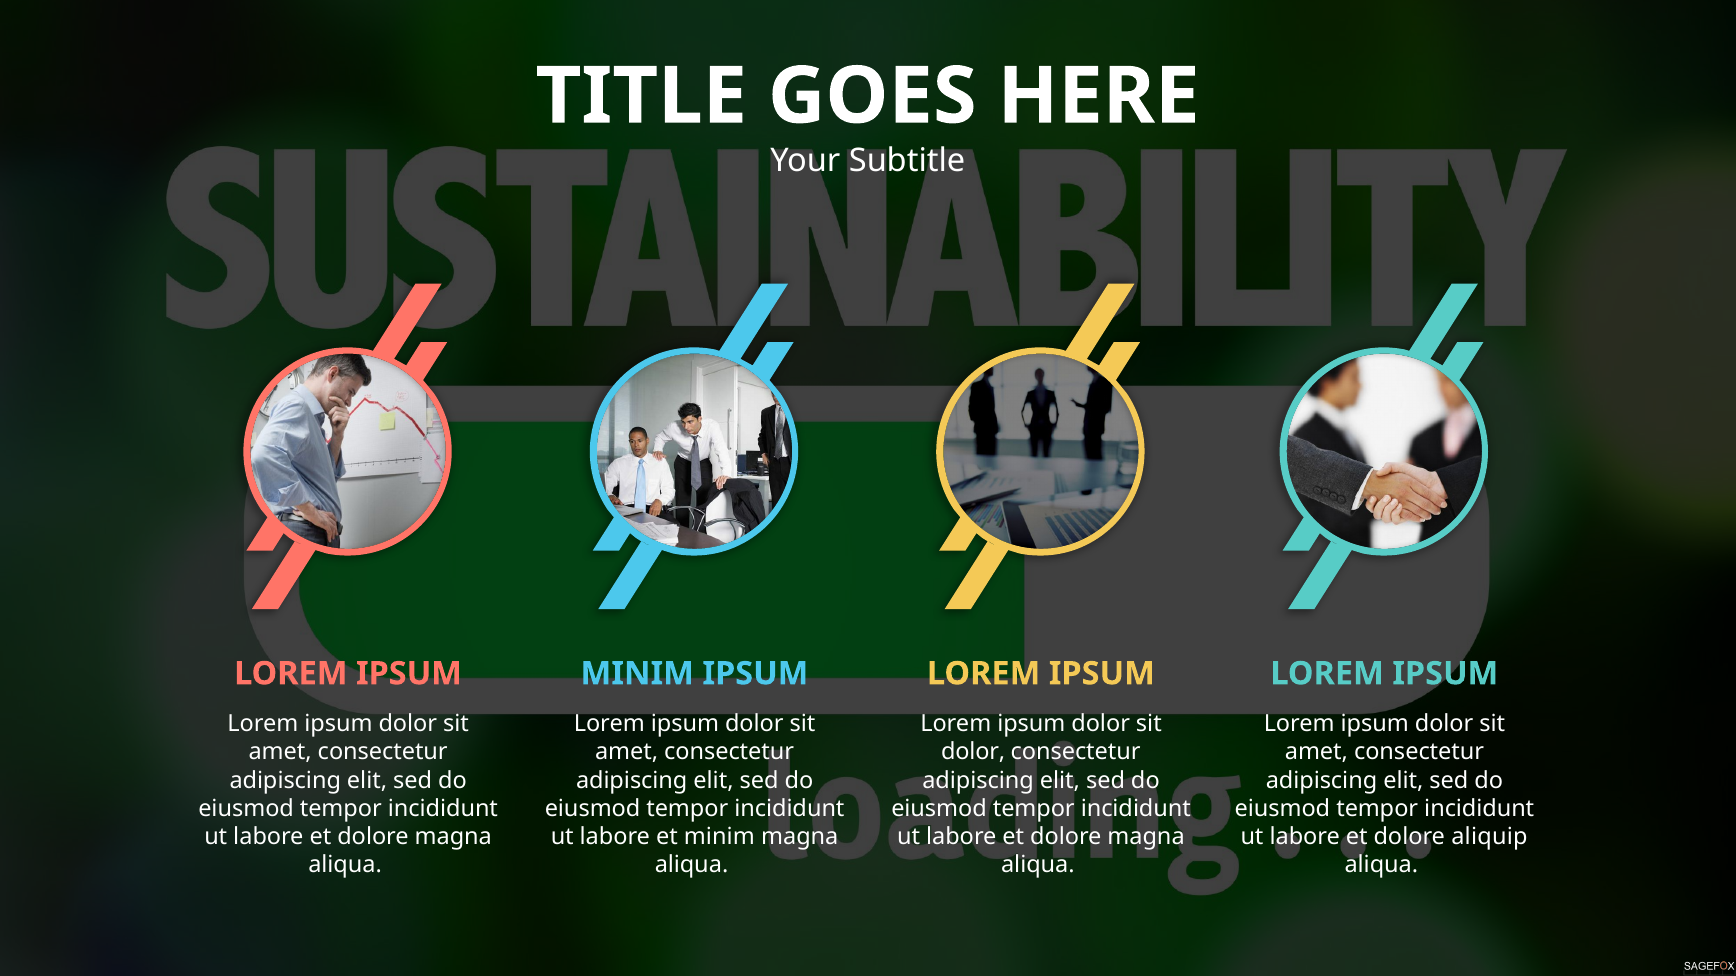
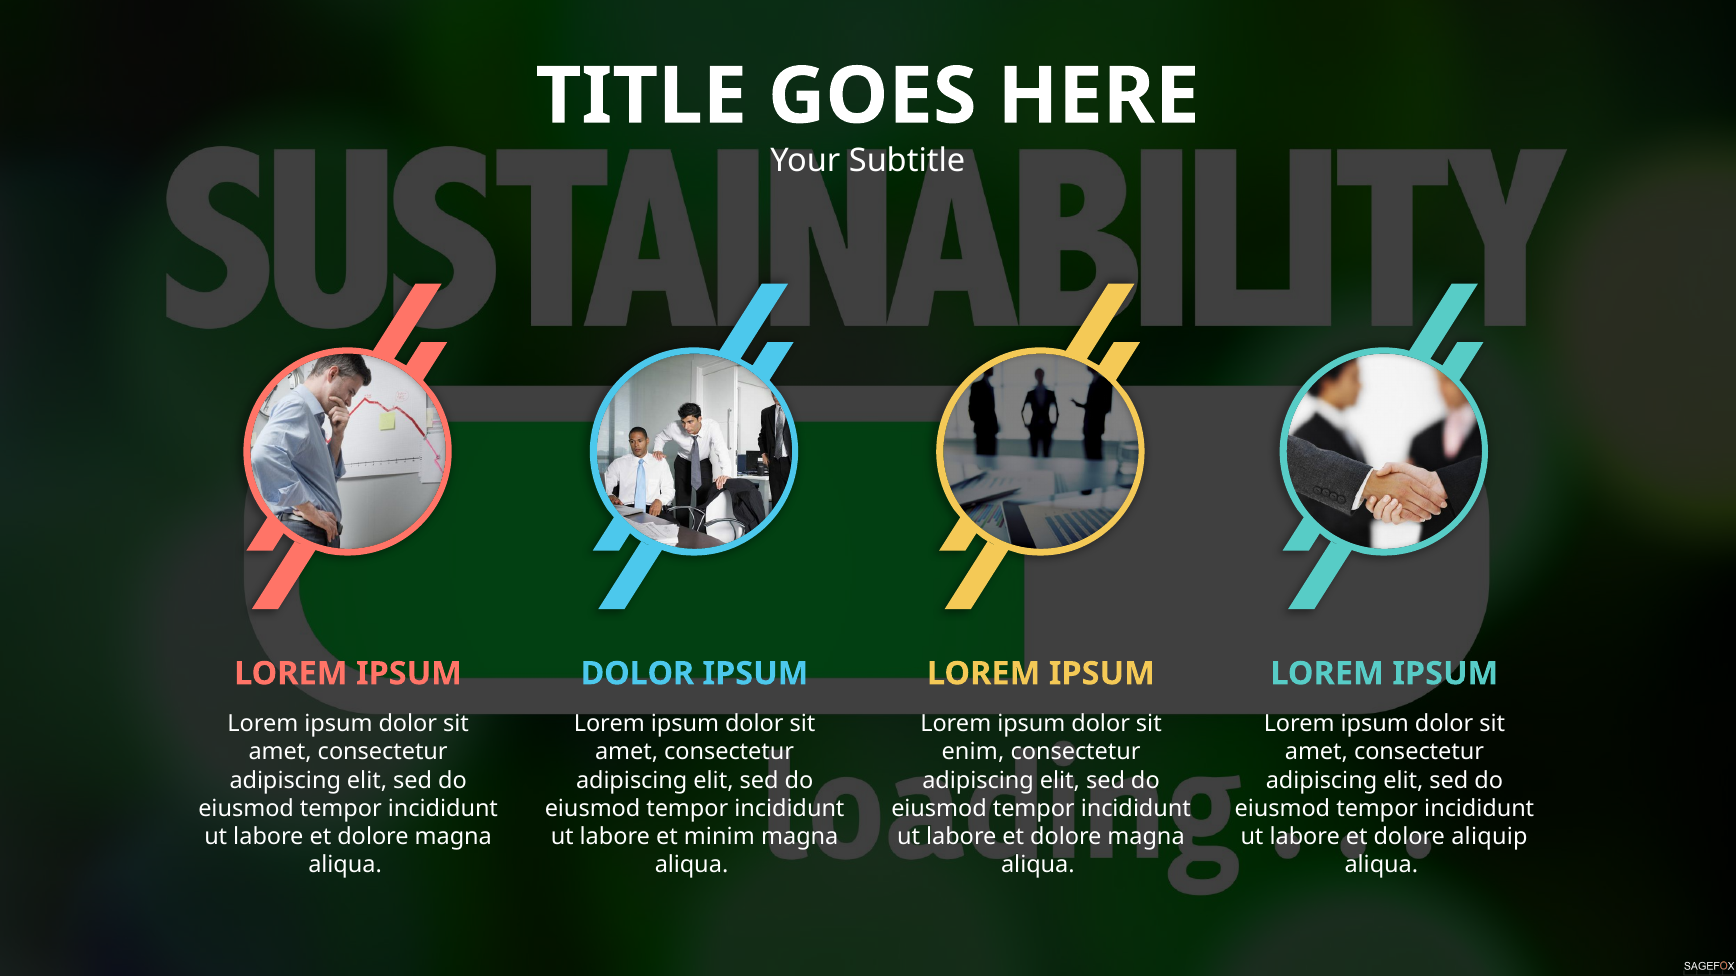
MINIM: MINIM -> DOLOR (637, 674)
dolor: dolor -> enim (973, 753)
